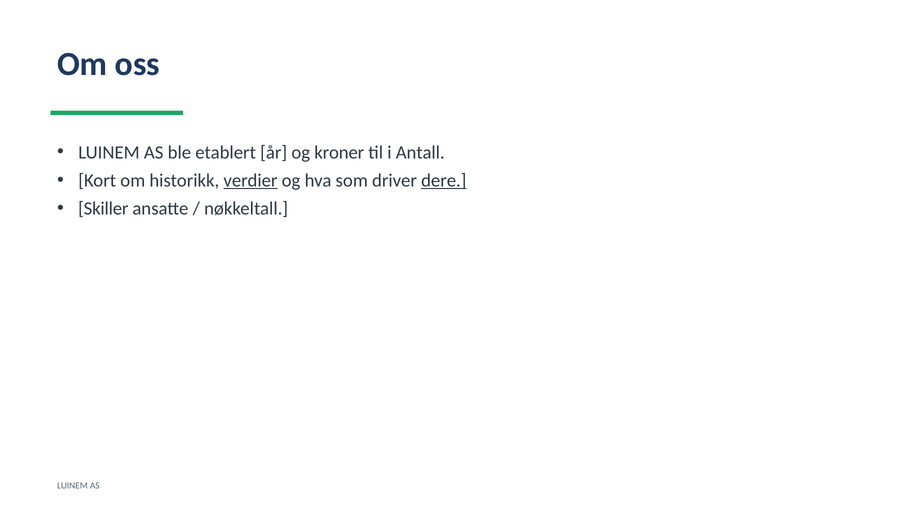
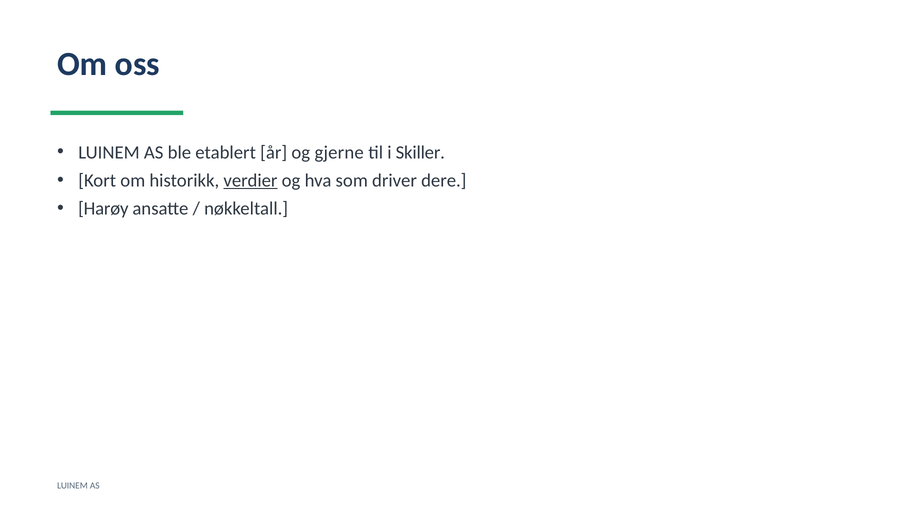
kroner: kroner -> gjerne (339, 152)
Antall: Antall -> Skiller (420, 152)
dere underline: present -> none (444, 180)
Skiller: Skiller -> Harøy (103, 208)
